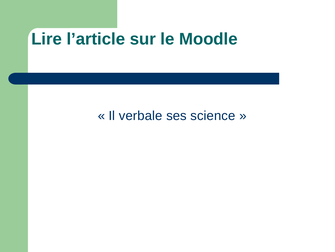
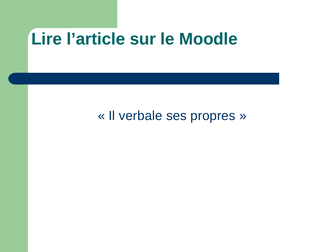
science: science -> propres (213, 115)
